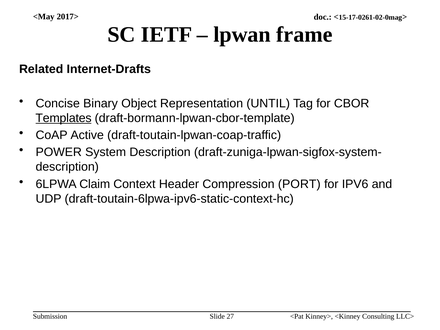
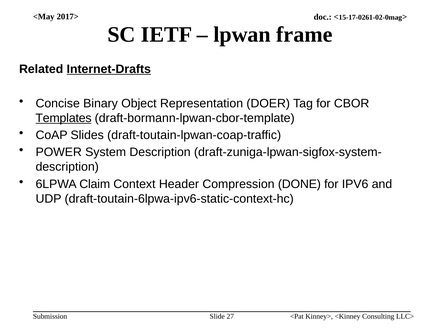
Internet-Drafts underline: none -> present (109, 69)
UNTIL: UNTIL -> DOER (268, 103)
Active: Active -> Slides (87, 135)
PORT: PORT -> DONE (299, 184)
